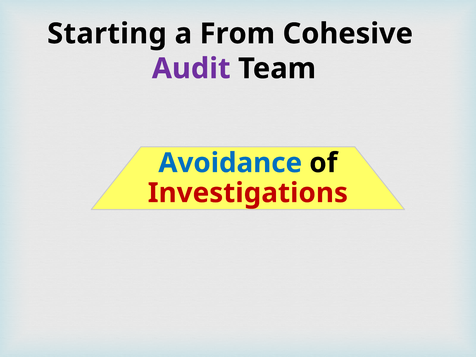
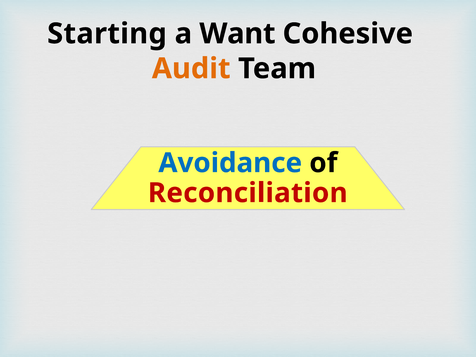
From: From -> Want (237, 34)
Audit colour: purple -> orange (191, 69)
Investigations: Investigations -> Reconciliation (248, 193)
